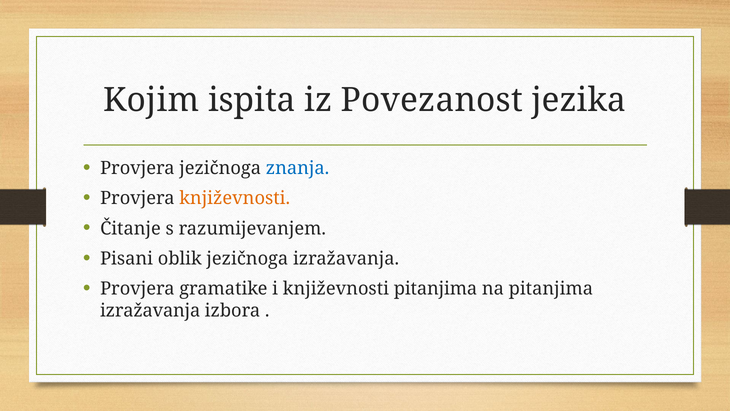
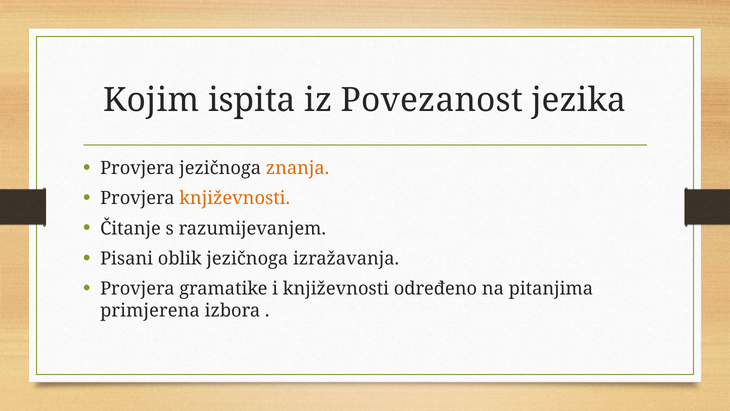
znanja colour: blue -> orange (298, 168)
književnosti pitanjima: pitanjima -> određeno (435, 289)
izražavanja: izražavanja -> primjerena (150, 310)
